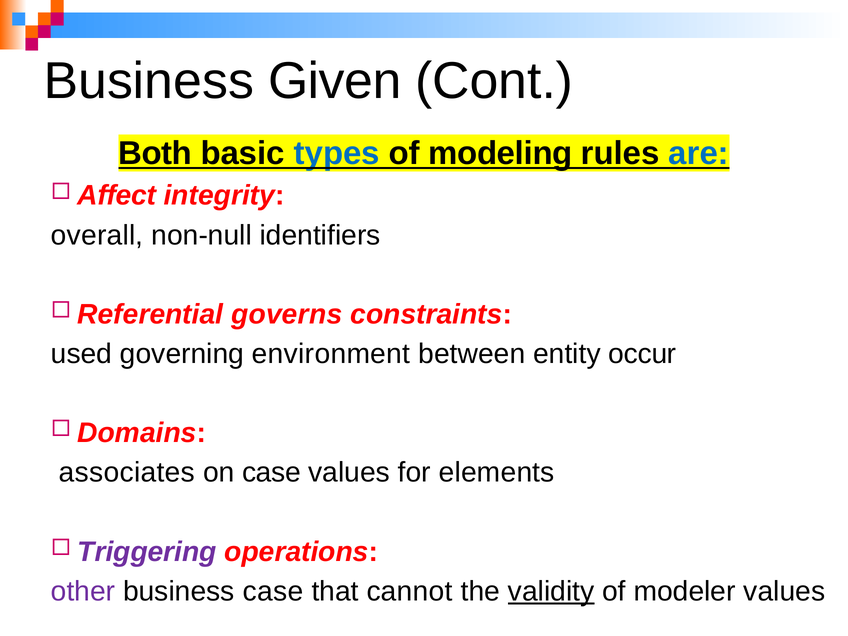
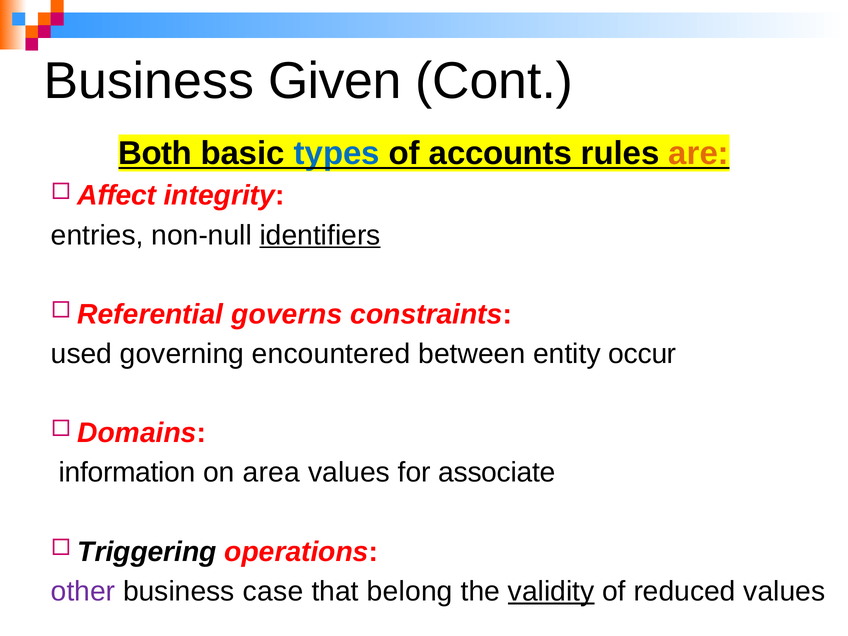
modeling: modeling -> accounts (500, 154)
are colour: blue -> orange (699, 154)
overall: overall -> entries (97, 235)
identifiers underline: none -> present (320, 235)
environment: environment -> encountered (331, 354)
associates: associates -> information (127, 473)
on case: case -> area (271, 473)
elements: elements -> associate (497, 473)
Triggering colour: purple -> black (147, 552)
cannot: cannot -> belong (410, 591)
modeler: modeler -> reduced (685, 591)
